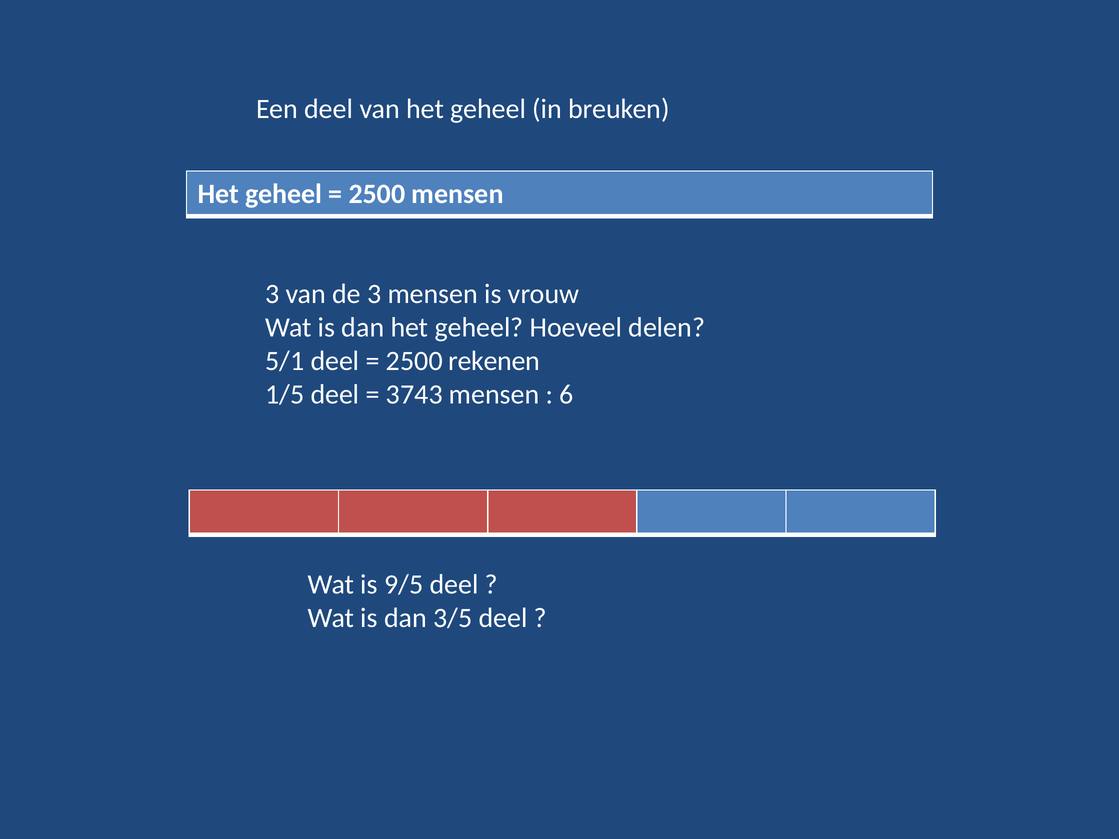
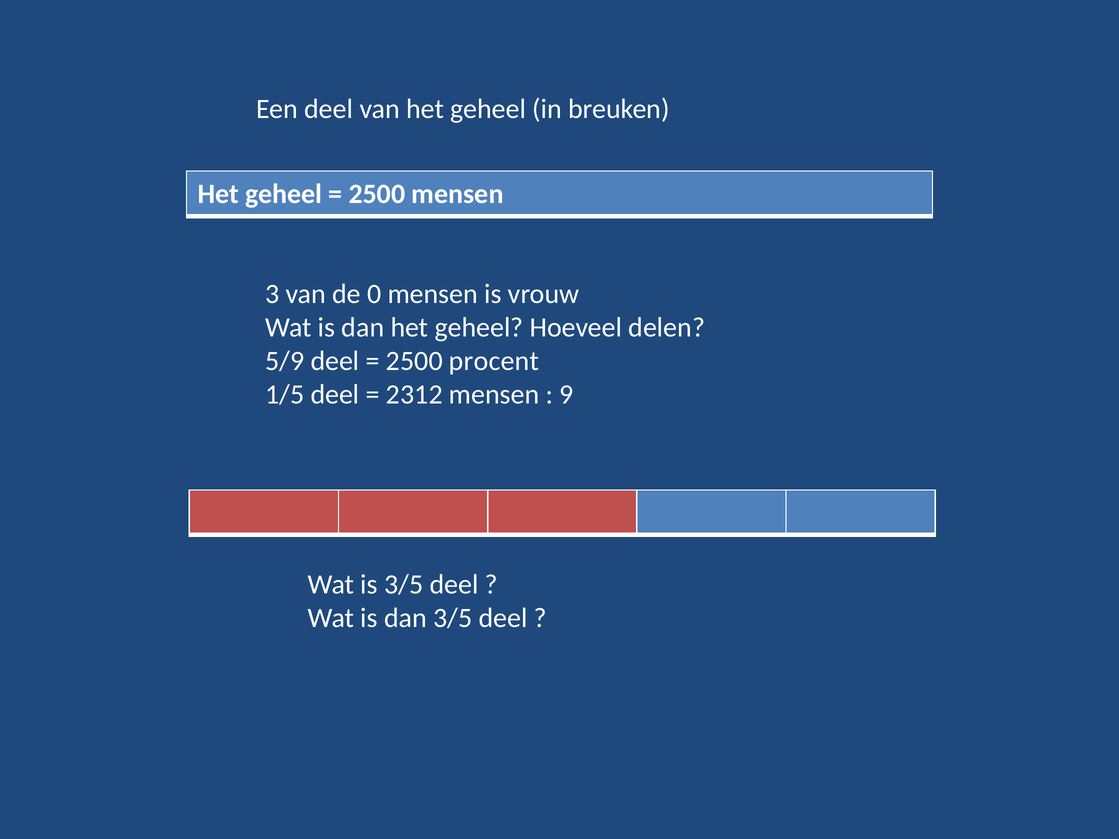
de 3: 3 -> 0 (374, 294)
5/1: 5/1 -> 5/9 (285, 361)
rekenen: rekenen -> procent (494, 361)
3743: 3743 -> 2312 (414, 395)
6: 6 -> 9 (567, 395)
is 9/5: 9/5 -> 3/5 (404, 585)
